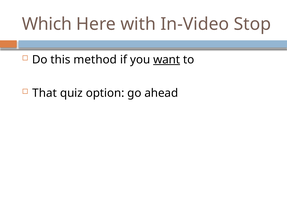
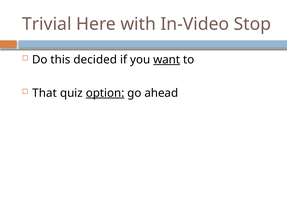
Which: Which -> Trivial (47, 24)
method: method -> decided (95, 59)
option underline: none -> present (105, 93)
